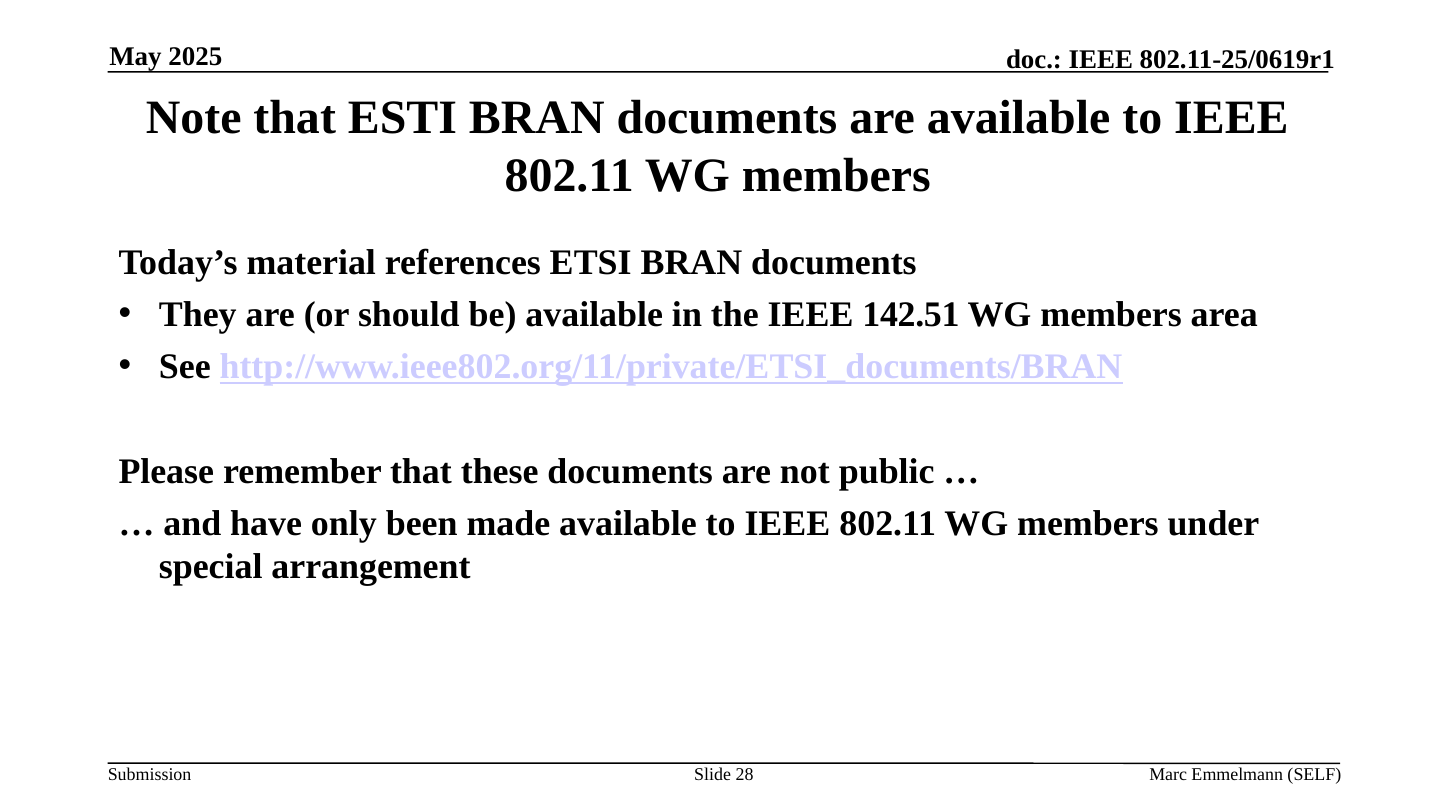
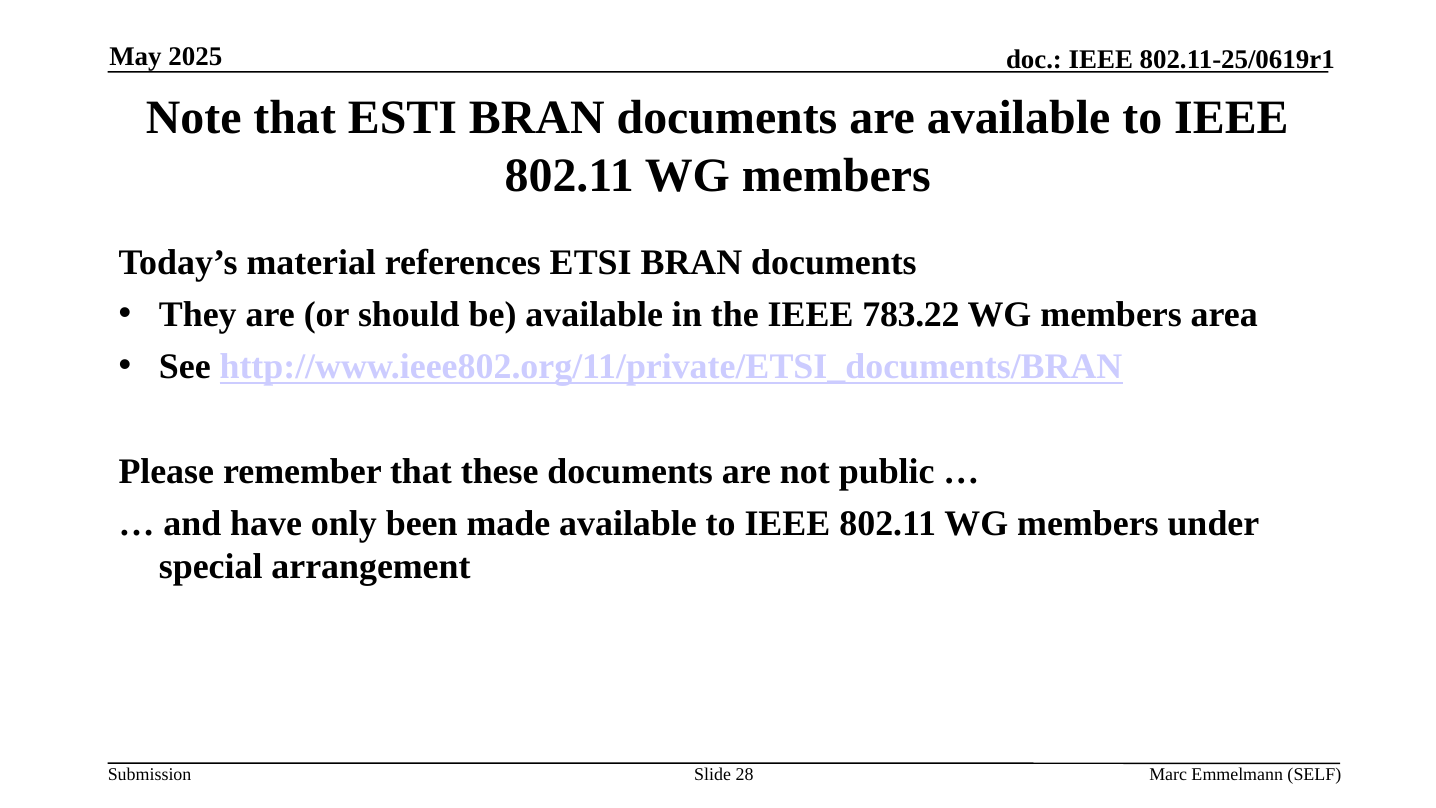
142.51: 142.51 -> 783.22 (911, 315)
